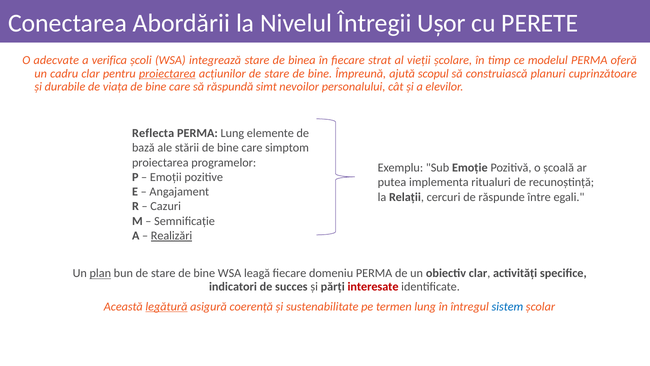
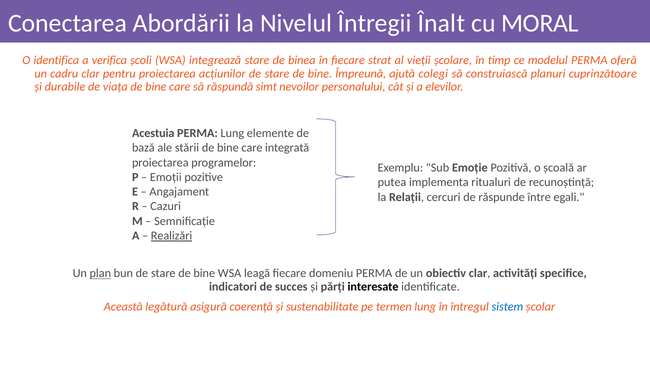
Ușor: Ușor -> Înalt (441, 23)
PERETE: PERETE -> MORAL (540, 23)
adecvate: adecvate -> identifica (56, 60)
proiectarea underline: present -> none (167, 73)
scopul: scopul -> colegi (433, 73)
Reflecta: Reflecta -> Acestuia (153, 133)
simptom: simptom -> integrată (287, 148)
interesate colour: red -> black (373, 286)
legătură underline: present -> none (166, 306)
